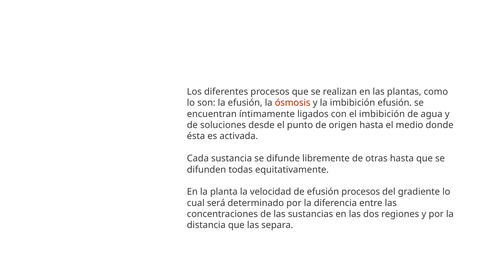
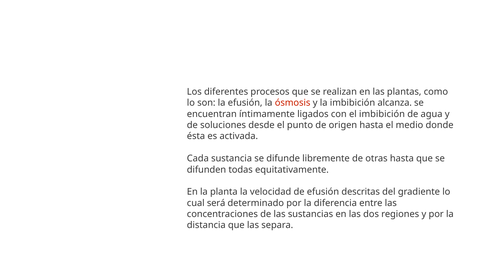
imbibición efusión: efusión -> alcanza (395, 103)
efusión procesos: procesos -> descritas (361, 191)
